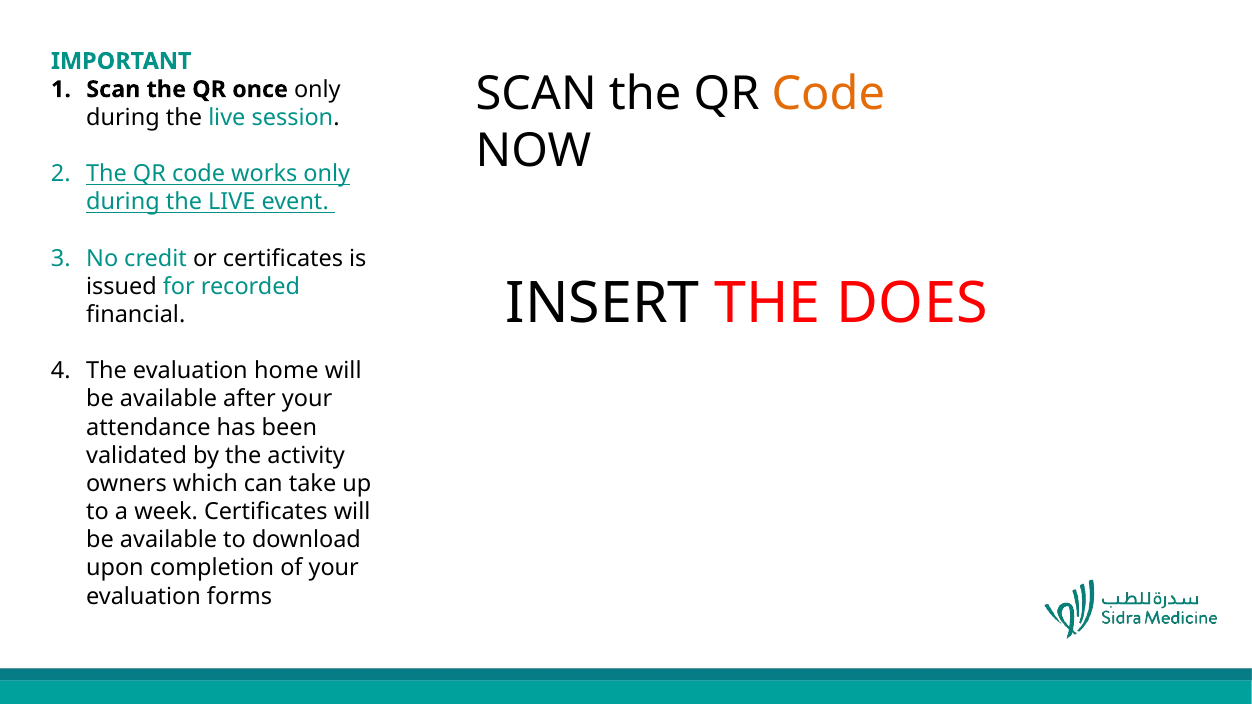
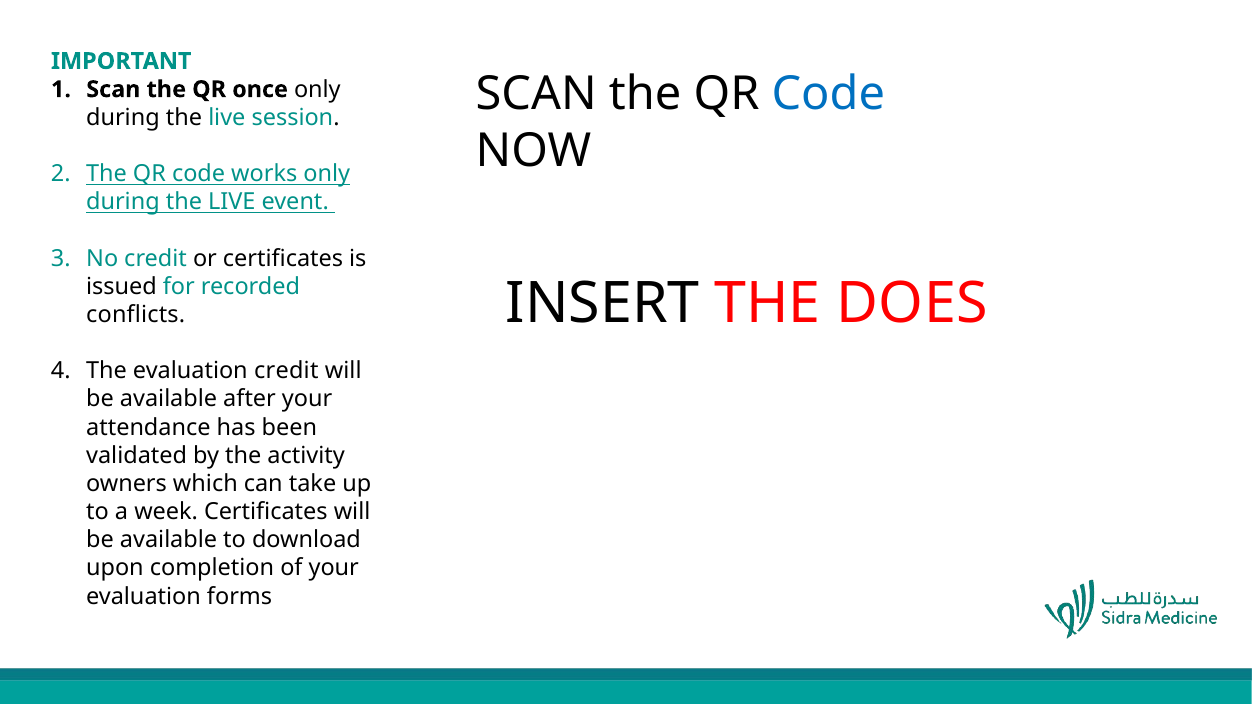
Code colour: orange -> blue (828, 94)
financial: financial -> conflicts (136, 315)
evaluation home: home -> credit (286, 371)
